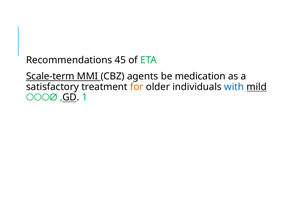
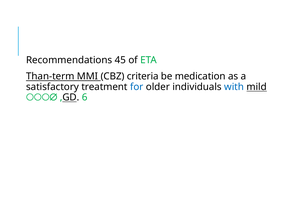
Scale-term: Scale-term -> Than-term (50, 76)
agents: agents -> criteria (143, 76)
for colour: orange -> blue (137, 87)
1: 1 -> 6 (85, 97)
